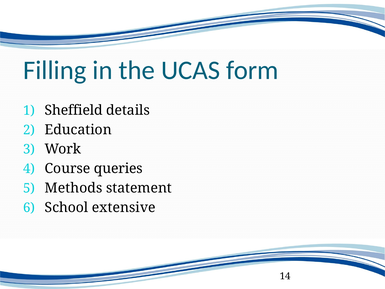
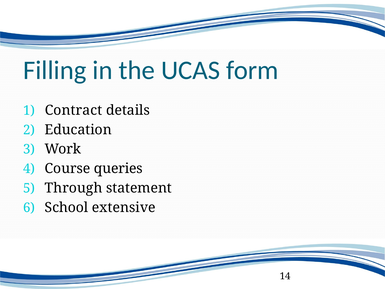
Sheffield: Sheffield -> Contract (74, 110)
Methods: Methods -> Through (74, 188)
